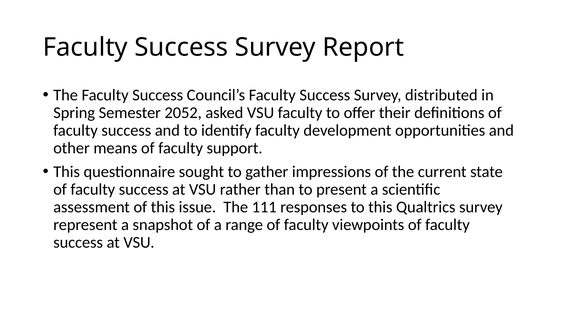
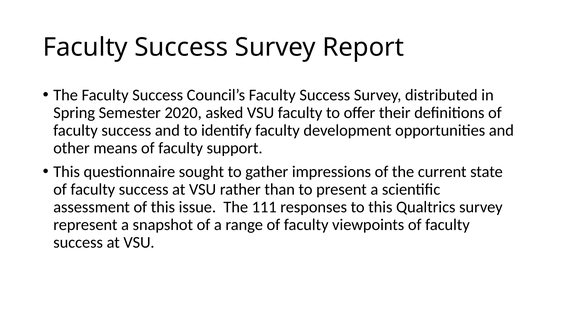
2052: 2052 -> 2020 (183, 113)
